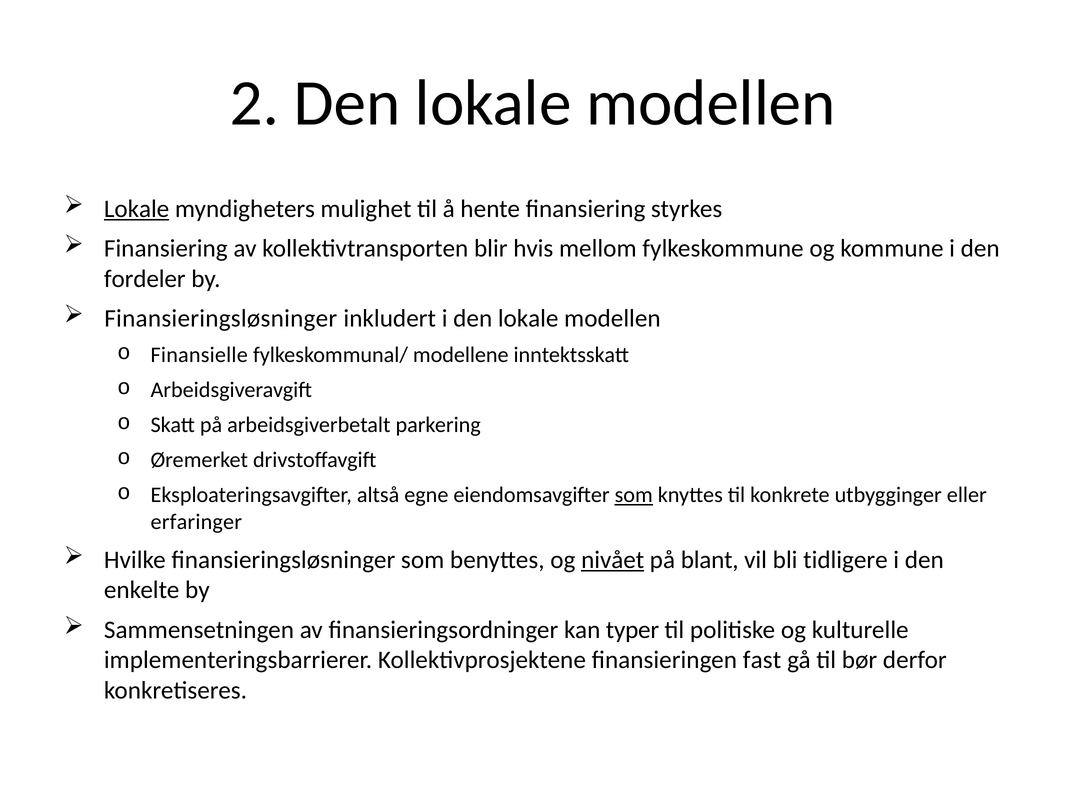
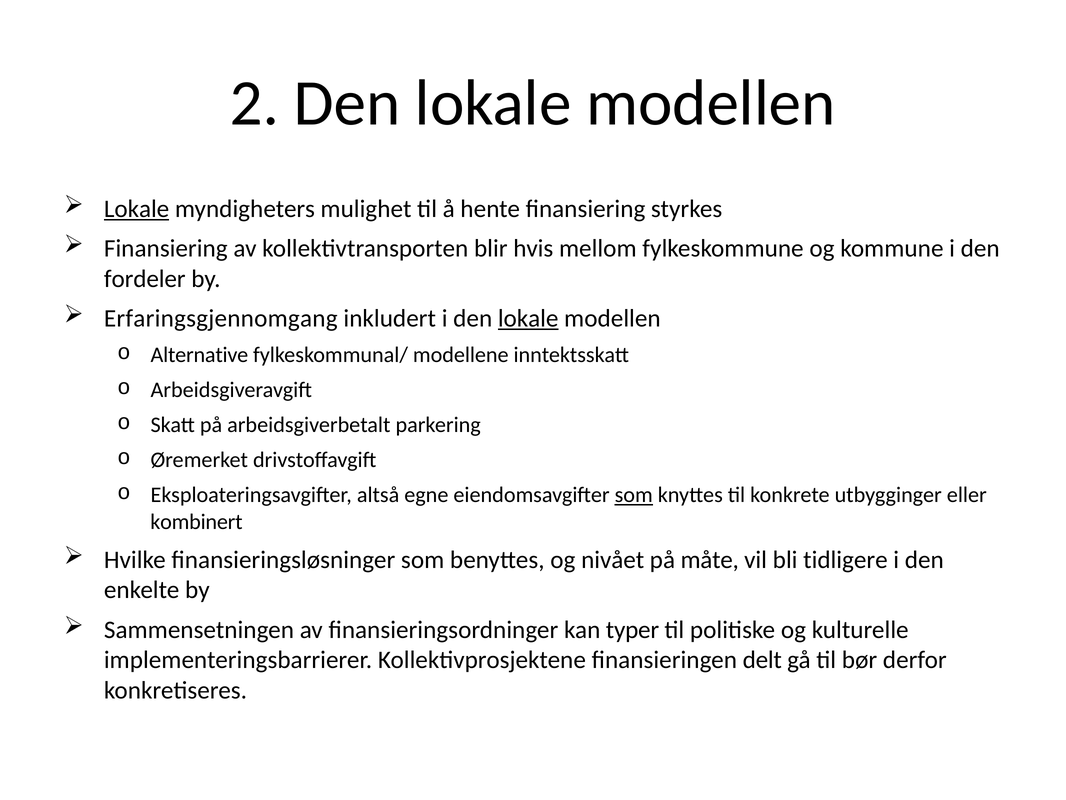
Finansieringsløsninger: Finansieringsløsninger -> Erfaringsgjennomgang (221, 318)
lokale underline: none -> present (528, 318)
Finansielle: Finansielle -> Alternative (199, 355)
erfaringer: erfaringer -> kombinert (197, 521)
nivået underline: present -> none (613, 560)
blant: blant -> måte (710, 560)
fast: fast -> delt (762, 660)
